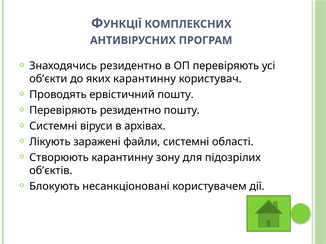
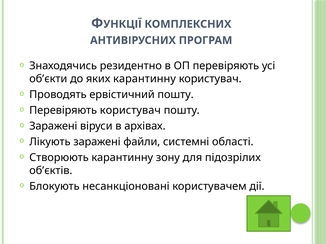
Перевіряють резидентно: резидентно -> користувач (130, 110)
Системні: Системні -> Заражені (53, 126)
